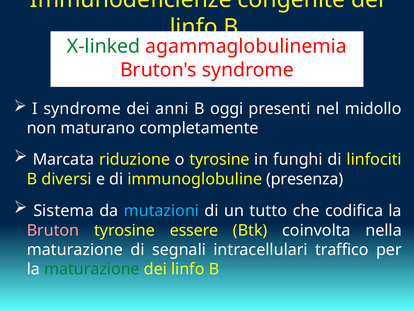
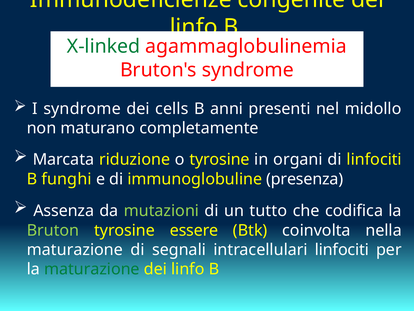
anni: anni -> cells (172, 109)
oggi: oggi -> anni (227, 109)
funghi: funghi -> organi (298, 159)
diversi: diversi -> funghi (67, 179)
Sistema: Sistema -> Assenza (64, 210)
mutazioni colour: light blue -> light green (161, 210)
Bruton colour: pink -> light green (53, 230)
intracellulari traffico: traffico -> linfociti (342, 249)
